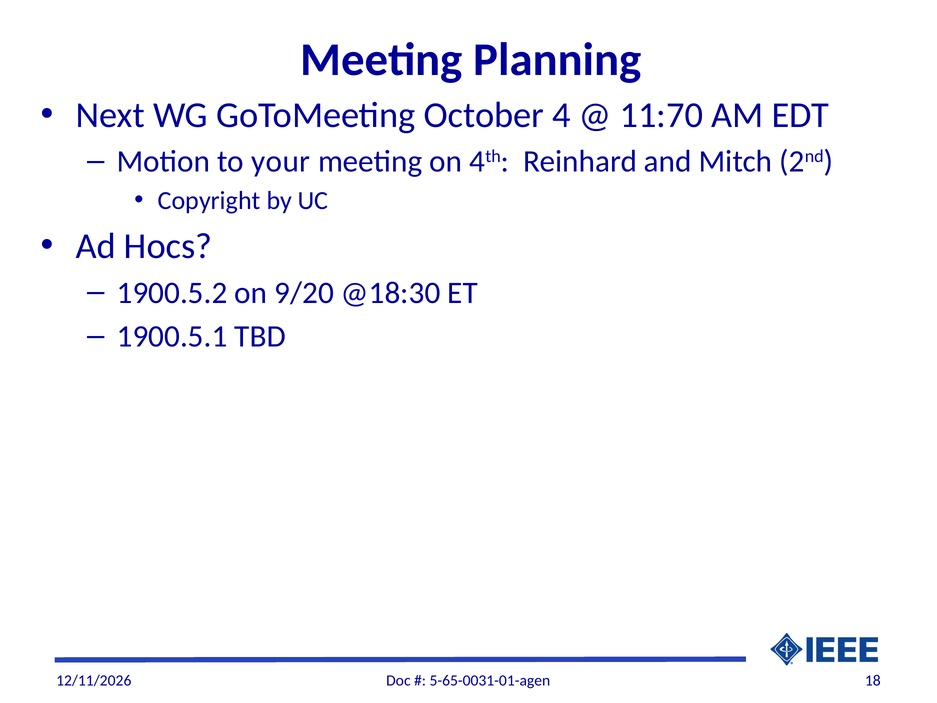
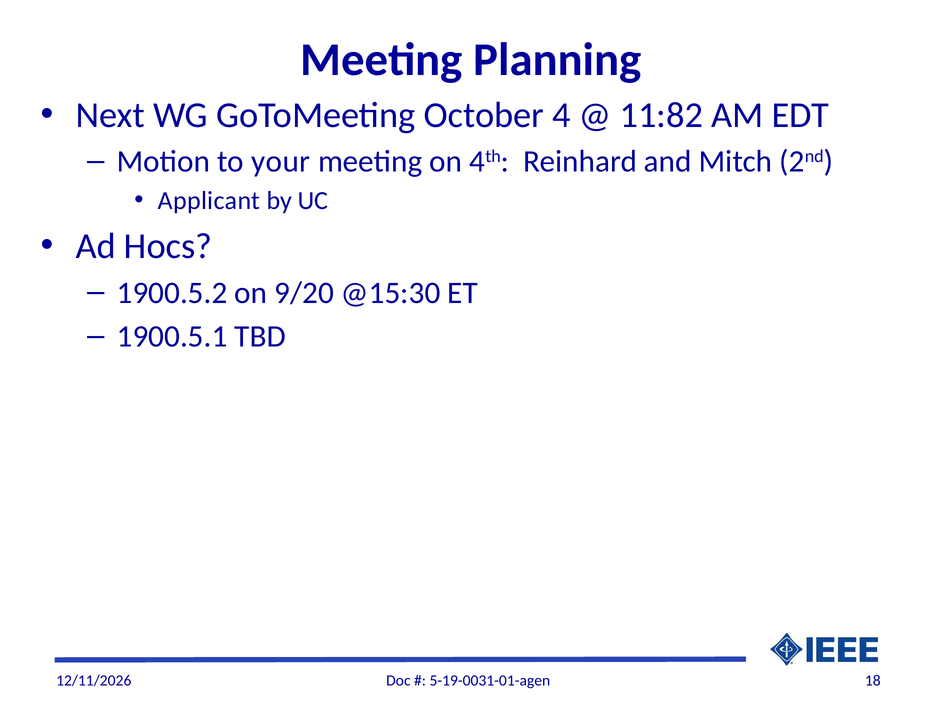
11:70: 11:70 -> 11:82 (661, 115)
Copyright: Copyright -> Applicant (209, 201)
@18:30: @18:30 -> @15:30 (391, 293)
5-65-0031-01-agen: 5-65-0031-01-agen -> 5-19-0031-01-agen (490, 681)
